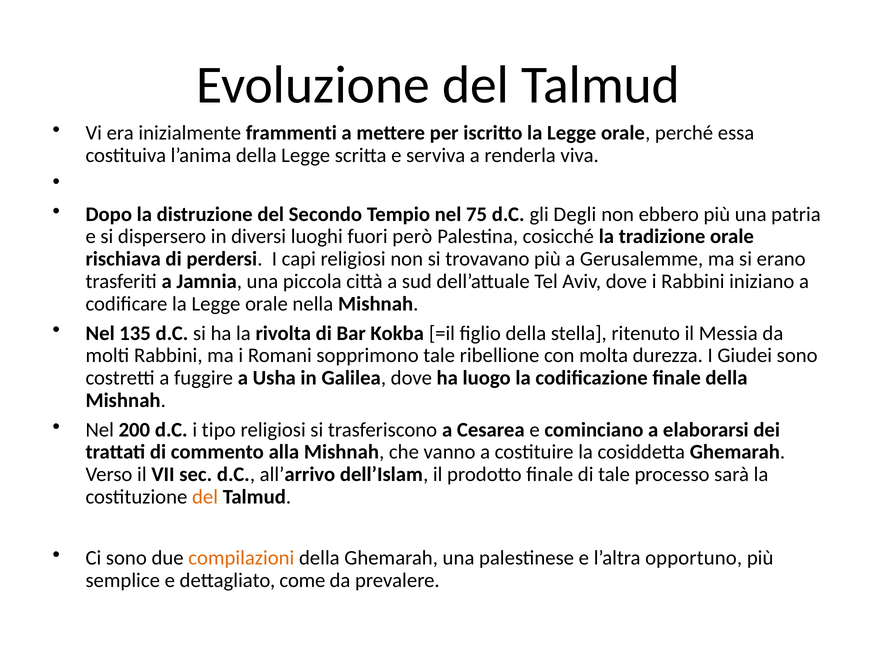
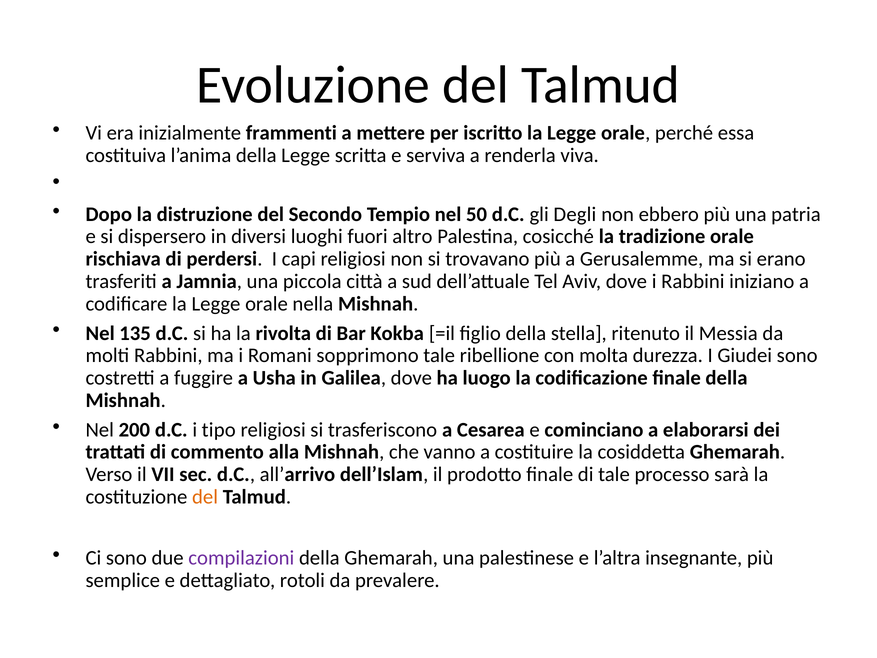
75: 75 -> 50 (477, 214)
però: però -> altro (412, 237)
compilazioni colour: orange -> purple (241, 558)
opportuno: opportuno -> insegnante (694, 558)
come: come -> rotoli (302, 580)
